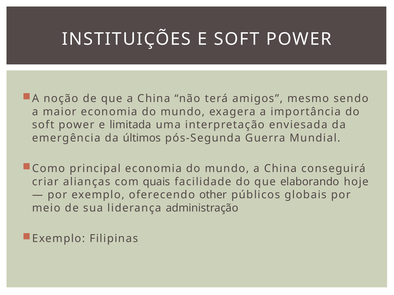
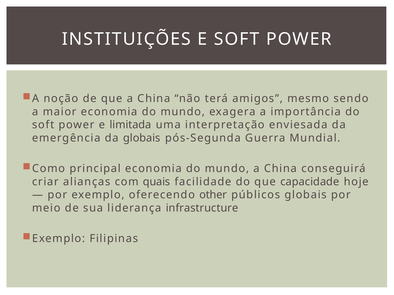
da últimos: últimos -> globais (142, 138)
elaborando: elaborando -> capacidade (310, 182)
administração: administração -> infrastructure (202, 208)
